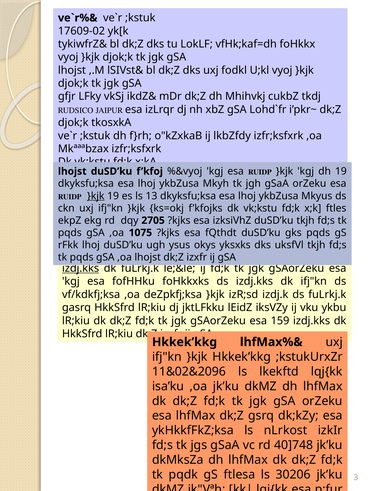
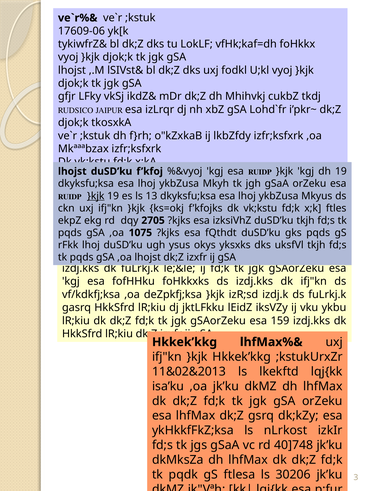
17609-02: 17609-02 -> 17609-06 (81, 31)
izdj.kks underline: present -> none (81, 268)
11&02&2096: 11&02&2096 -> 11&02&2013 (189, 371)
